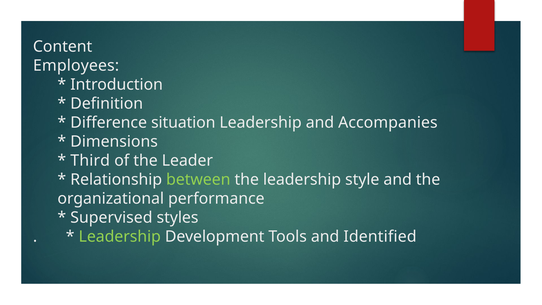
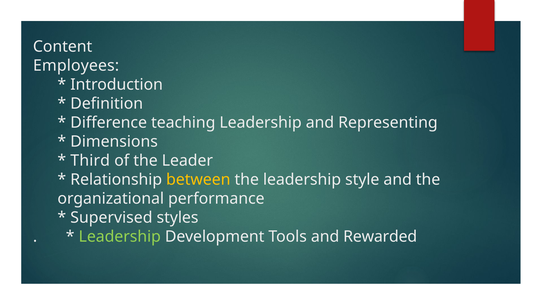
situation: situation -> teaching (183, 123)
Accompanies: Accompanies -> Representing (388, 123)
between colour: light green -> yellow (198, 180)
Identified: Identified -> Rewarded (380, 237)
